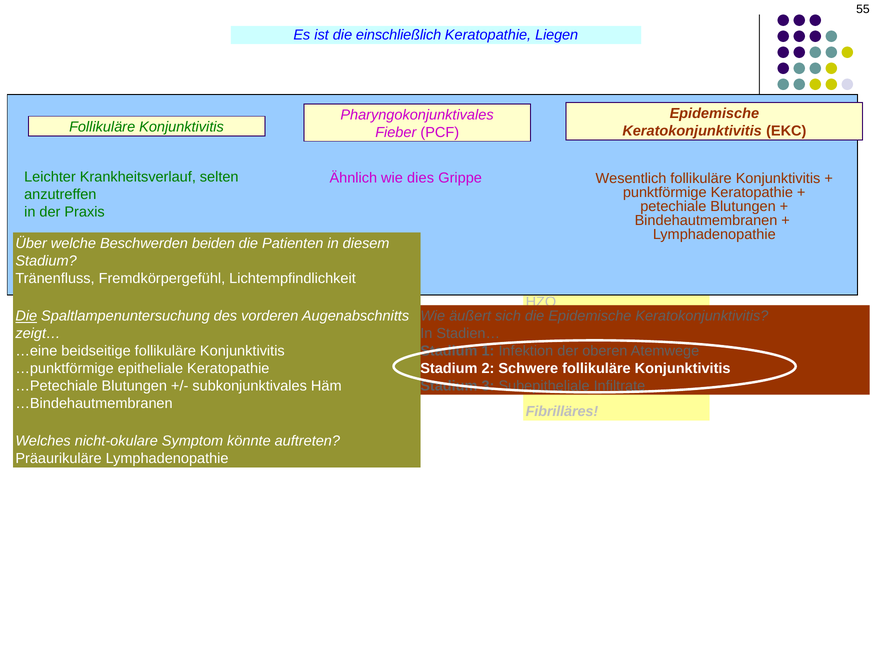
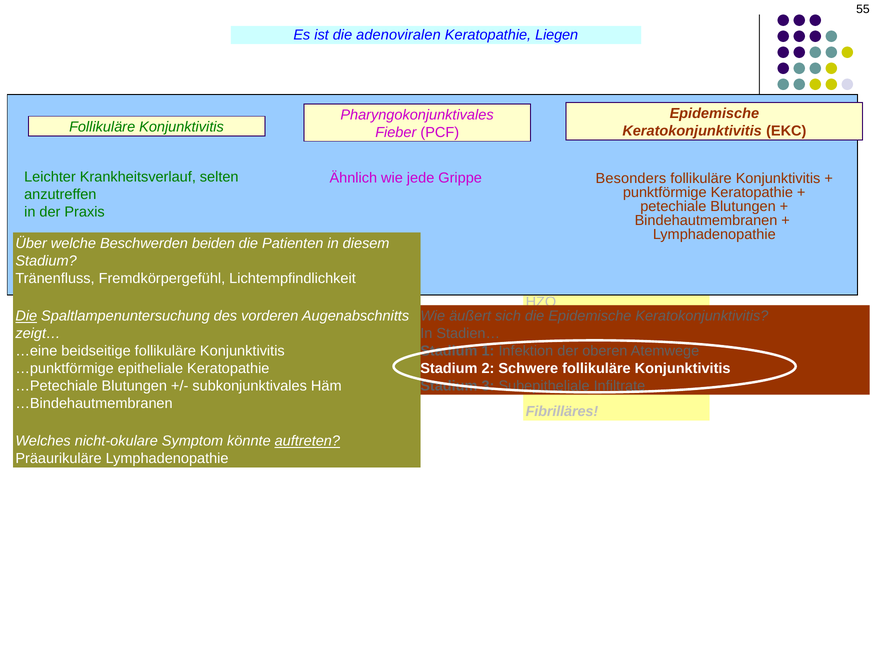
einschließlich: einschließlich -> adenoviralen (398, 35)
dies: dies -> jede (421, 178)
Wesentlich: Wesentlich -> Besonders (631, 179)
auftreten underline: none -> present (307, 441)
